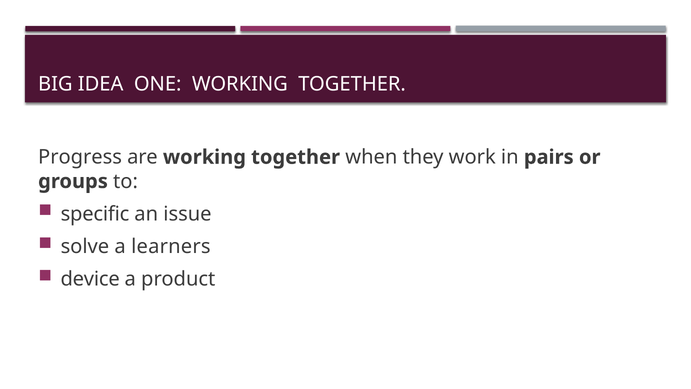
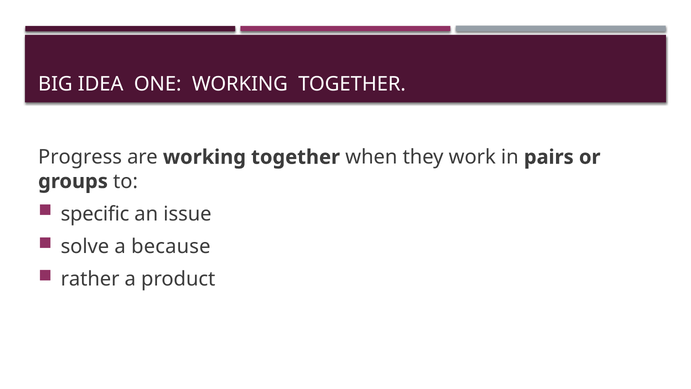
learners: learners -> because (171, 246)
device: device -> rather (90, 279)
